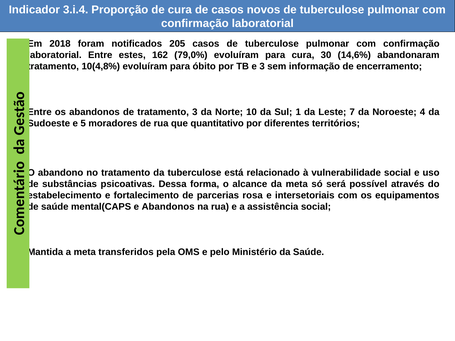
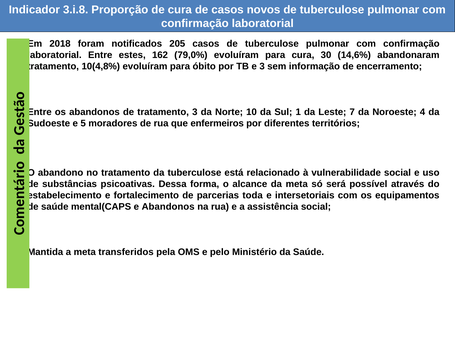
3.i.4: 3.i.4 -> 3.i.8 (76, 10)
quantitativo: quantitativo -> enfermeiros (217, 123)
rosa: rosa -> toda (253, 195)
